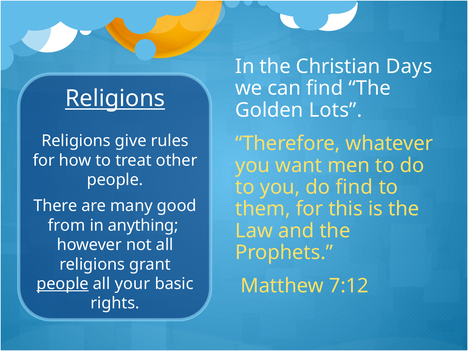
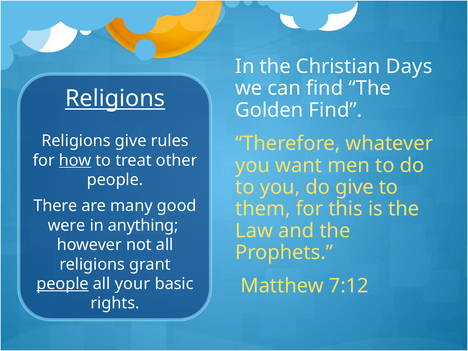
Golden Lots: Lots -> Find (336, 110)
how underline: none -> present (75, 160)
do find: find -> give (354, 187)
from: from -> were (67, 225)
